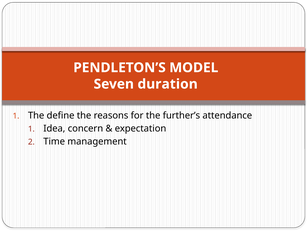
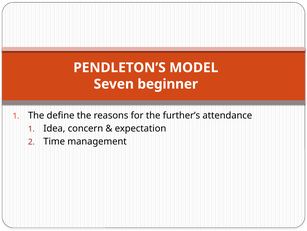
duration: duration -> beginner (168, 84)
